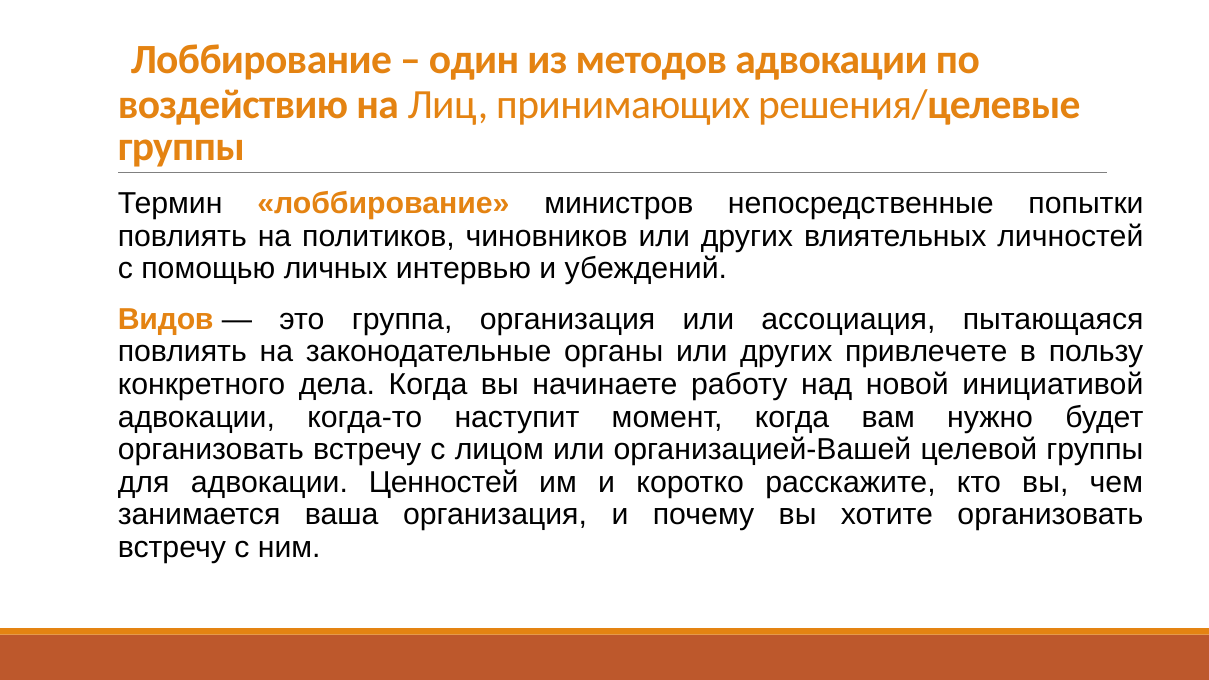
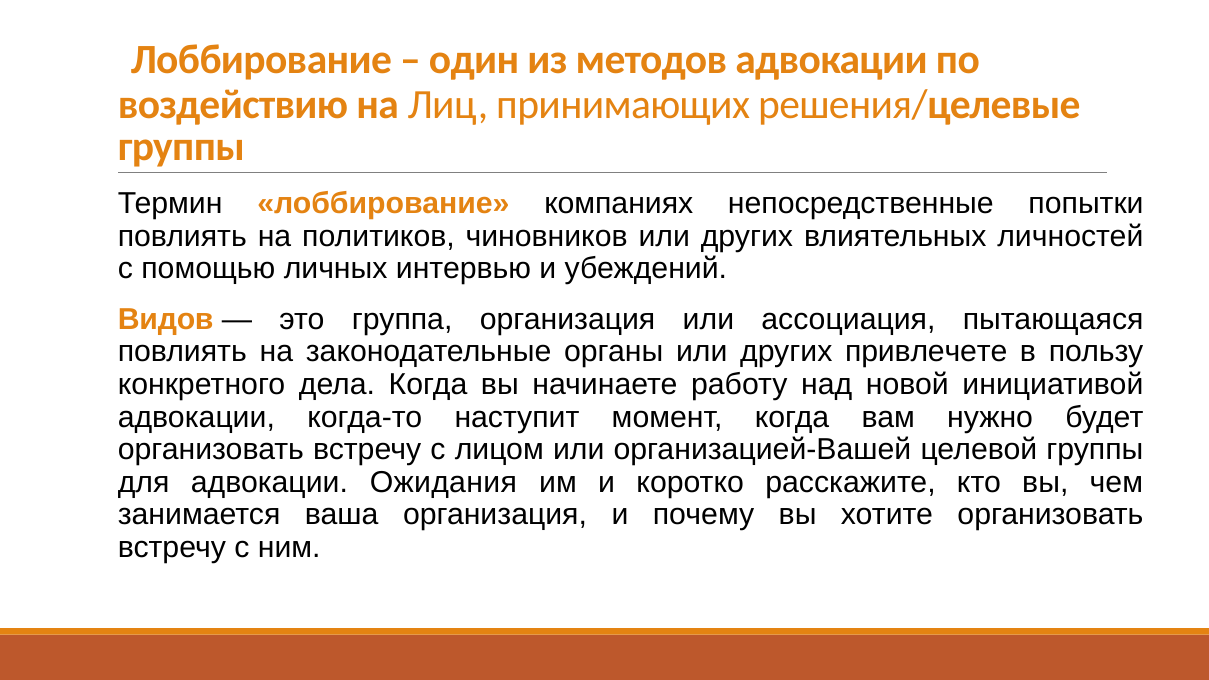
министров: министров -> компаниях (619, 204)
Ценностей: Ценностей -> Ожидания (443, 482)
